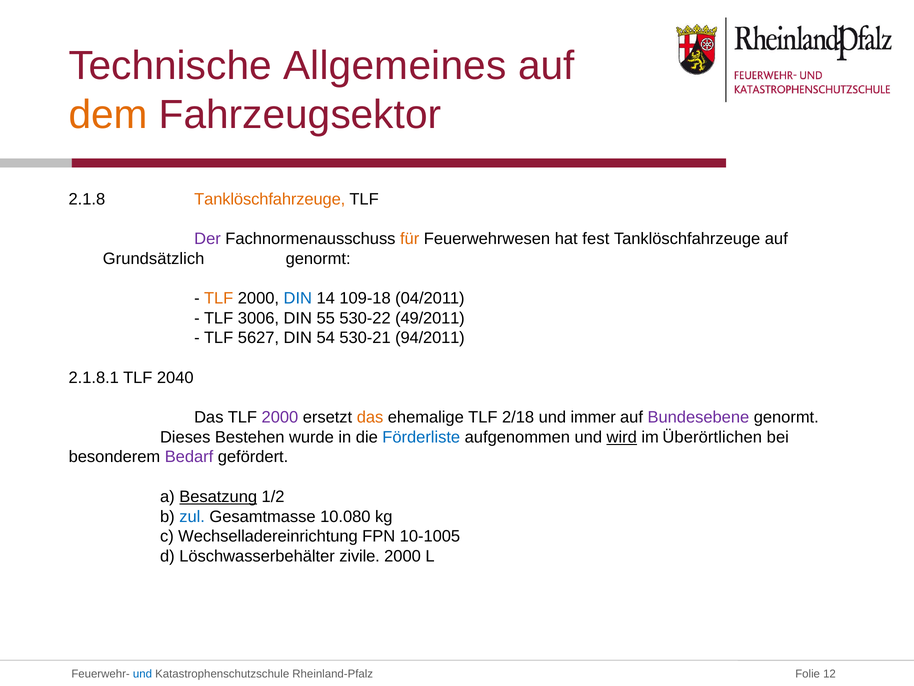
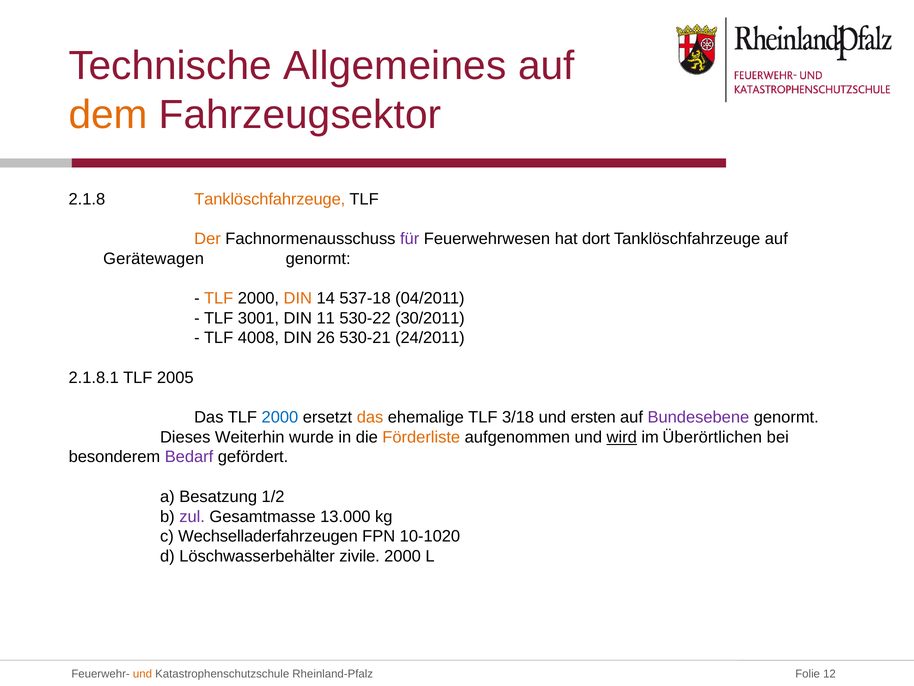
Der colour: purple -> orange (208, 239)
für colour: orange -> purple (410, 239)
fest: fest -> dort (596, 239)
Grundsätzlich: Grundsätzlich -> Gerätewagen (154, 258)
DIN colour: blue -> orange (298, 298)
109-18: 109-18 -> 537-18 (365, 298)
3006: 3006 -> 3001 (258, 318)
55: 55 -> 11 (326, 318)
49/2011: 49/2011 -> 30/2011 (430, 318)
5627: 5627 -> 4008 (258, 338)
54: 54 -> 26 (326, 338)
94/2011: 94/2011 -> 24/2011 (430, 338)
2040: 2040 -> 2005 (175, 377)
2000 colour: purple -> blue (280, 417)
2/18: 2/18 -> 3/18 (518, 417)
immer: immer -> ersten (593, 417)
Bestehen: Bestehen -> Weiterhin (250, 437)
Förderliste colour: blue -> orange (421, 437)
Besatzung underline: present -> none (218, 496)
zul colour: blue -> purple (192, 516)
10.080: 10.080 -> 13.000 (345, 516)
Wechselladereinrichtung: Wechselladereinrichtung -> Wechselladerfahrzeugen (268, 536)
10-1005: 10-1005 -> 10-1020 (430, 536)
und colour: blue -> orange (142, 674)
